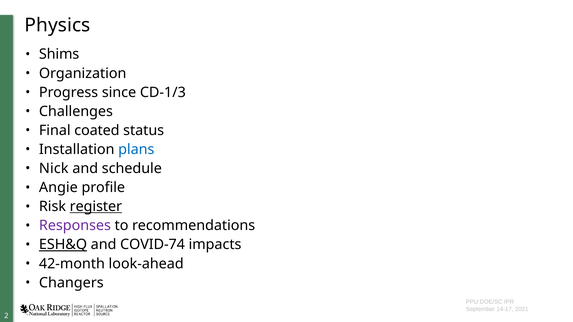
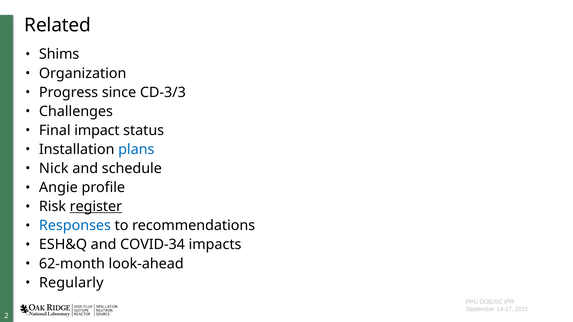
Physics: Physics -> Related (58, 25)
CD-1/3: CD-1/3 -> CD-3/3 (163, 92)
coated: coated -> impact (97, 131)
Responses colour: purple -> blue (75, 226)
ESH&Q underline: present -> none (63, 245)
COVID-74: COVID-74 -> COVID-34 (153, 245)
42-month: 42-month -> 62-month (72, 264)
Changers: Changers -> Regularly (71, 283)
